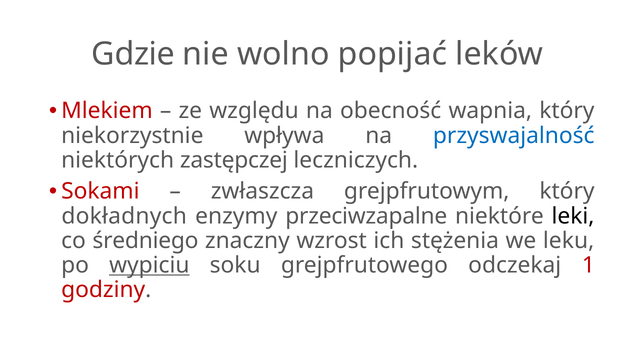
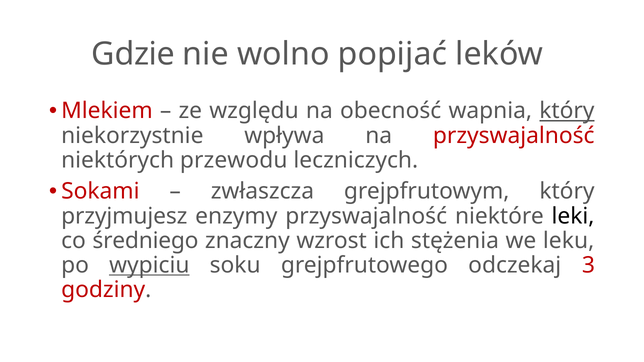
który underline: none -> present (567, 111)
przyswajalność colour: blue -> red (514, 136)
zastępczej: zastępczej -> przewodu (234, 160)
dokładnych: dokładnych -> przyjmujesz (124, 216)
enzymy przeciwzapalne: przeciwzapalne -> przyswajalność (366, 216)
1: 1 -> 3 (588, 265)
